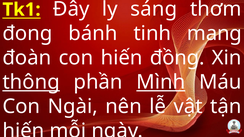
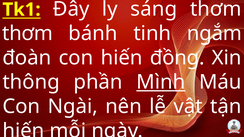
đong: đong -> thơm (28, 33)
mang: mang -> ngắm (214, 33)
thông underline: present -> none (31, 82)
